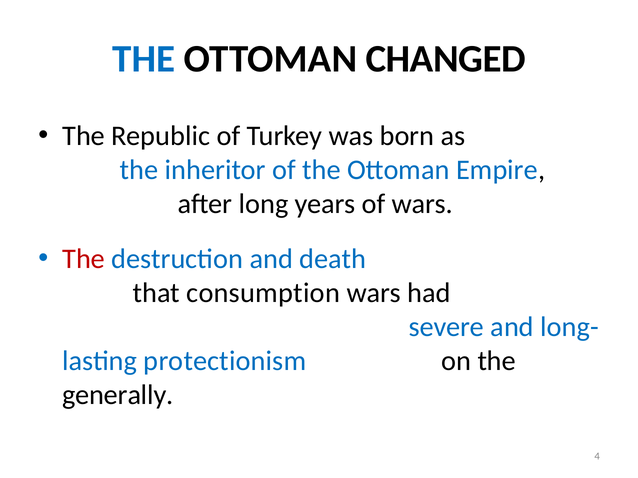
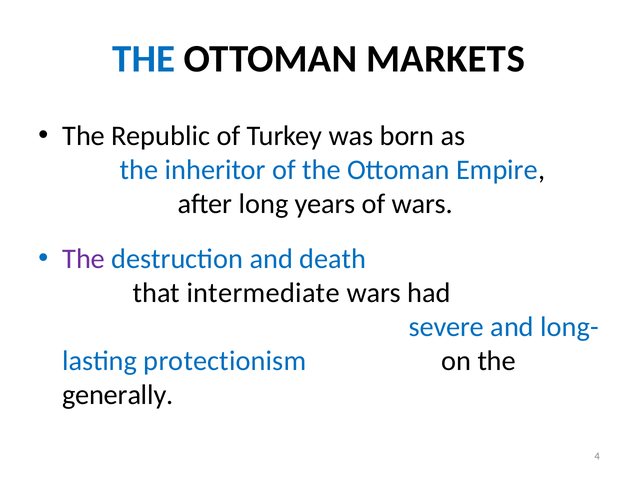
CHANGED: CHANGED -> MARKETS (445, 59)
The colour: red -> purple (84, 259)
consumption: consumption -> intermediate (263, 293)
